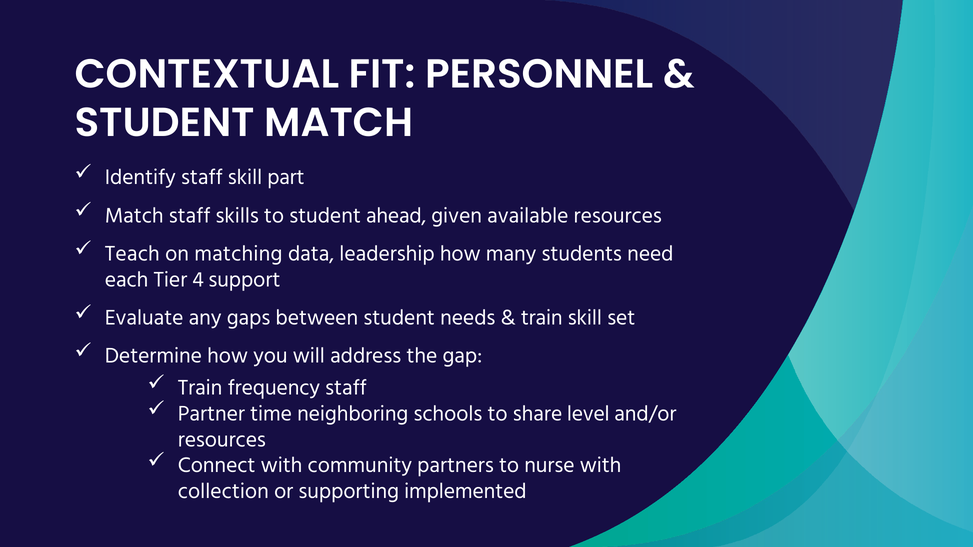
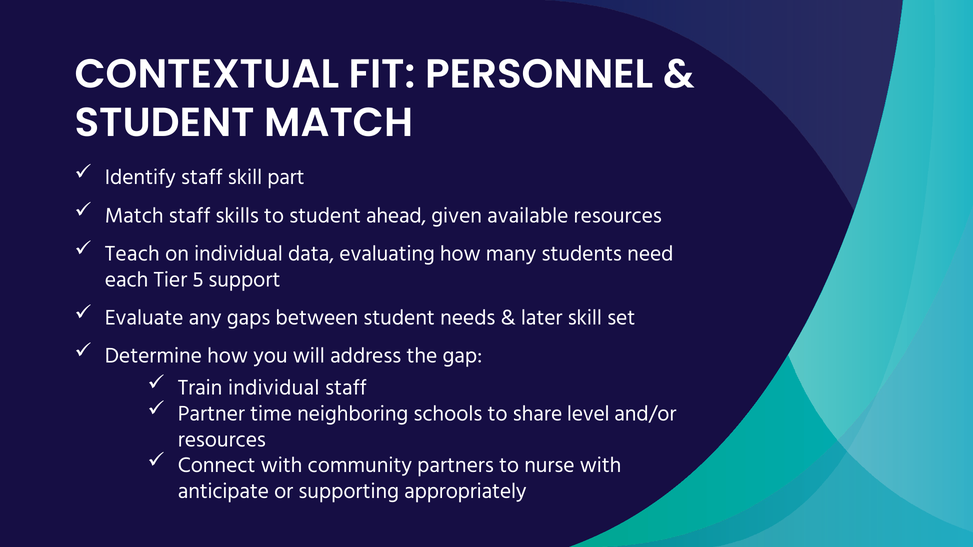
on matching: matching -> individual (239, 254)
leadership: leadership -> evaluating (387, 254)
4: 4 -> 5 (198, 280)
train: train -> later (542, 318)
Train frequency: frequency -> individual (274, 388)
collection: collection -> anticipate (223, 492)
implemented: implemented -> appropriately (465, 492)
